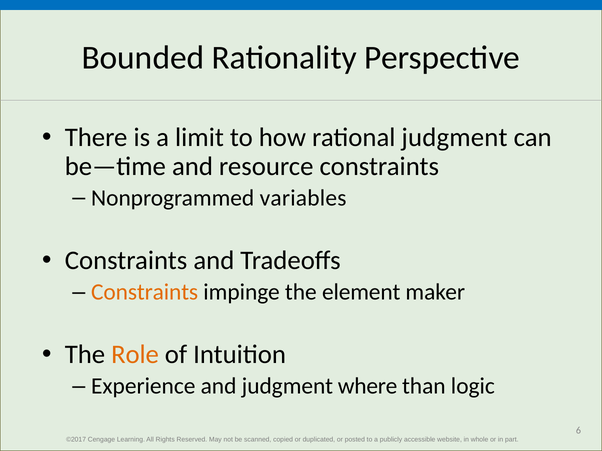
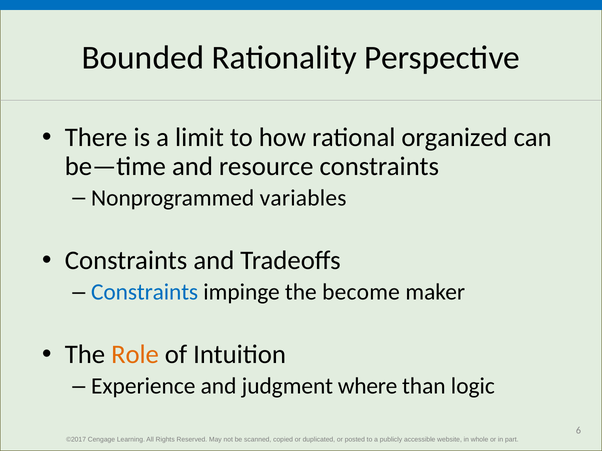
rational judgment: judgment -> organized (455, 138)
Constraints colour: orange -> blue (145, 293)
element: element -> become (361, 293)
